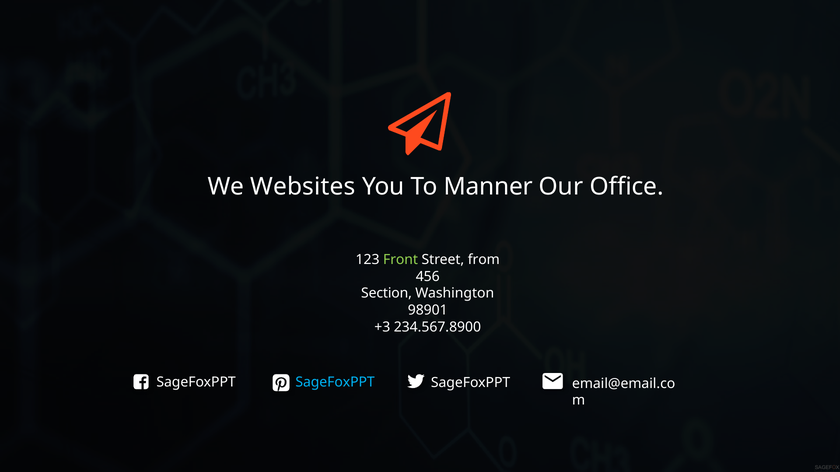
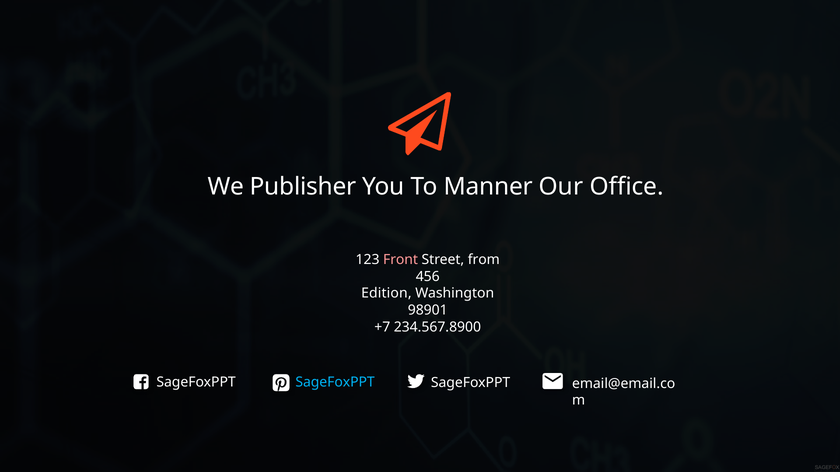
Websites: Websites -> Publisher (303, 187)
Front colour: light green -> pink (401, 260)
Section: Section -> Edition (386, 294)
+3: +3 -> +7 (382, 327)
